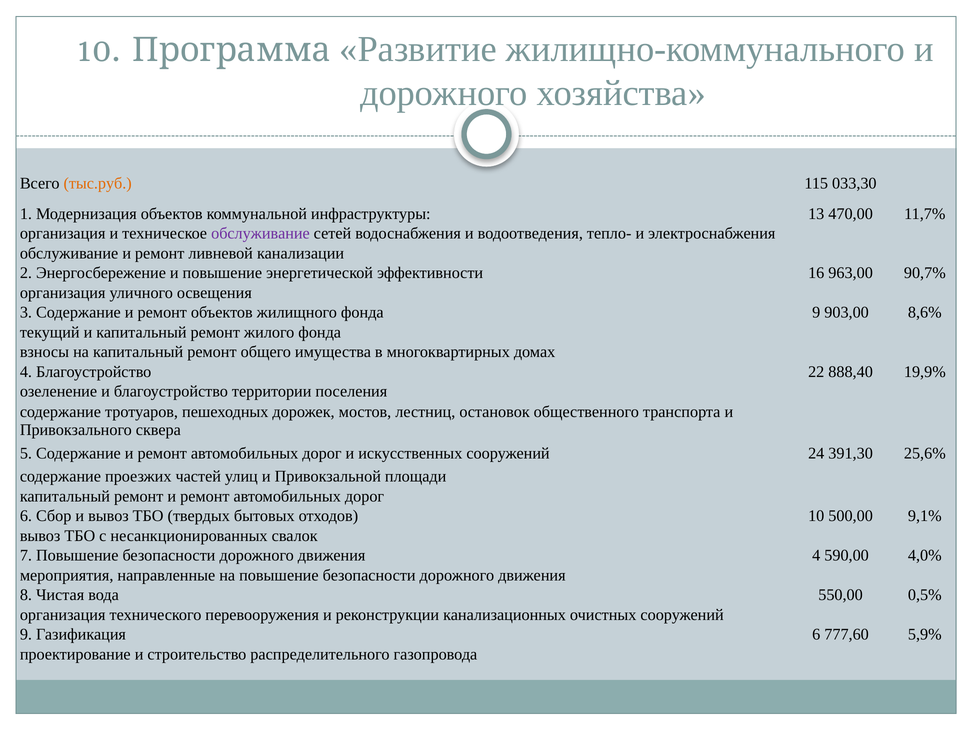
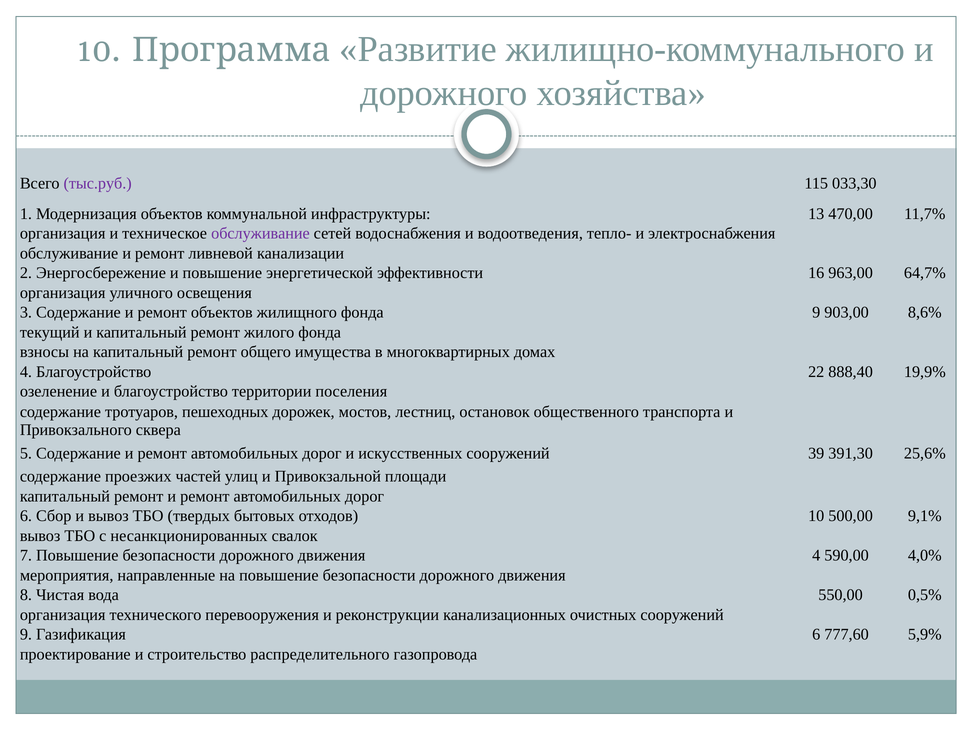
тыс.руб colour: orange -> purple (98, 183)
90,7%: 90,7% -> 64,7% (925, 273)
24: 24 -> 39 (816, 453)
